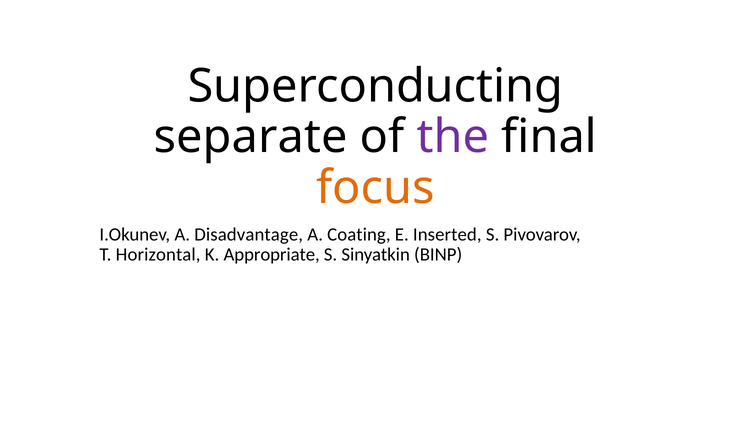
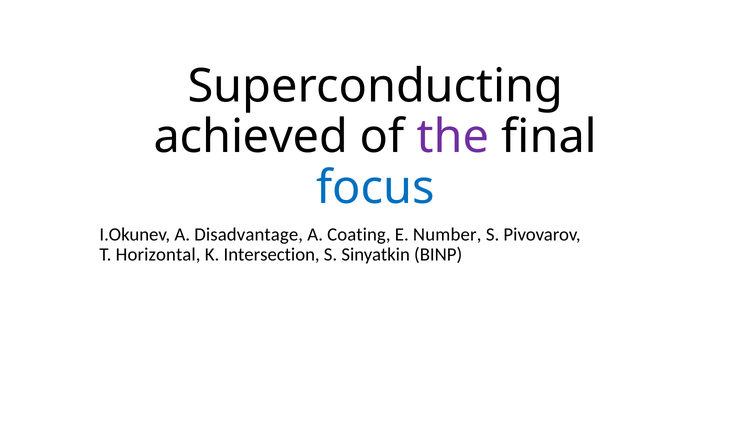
separate: separate -> achieved (251, 137)
focus colour: orange -> blue (375, 188)
Inserted: Inserted -> Number (447, 235)
Appropriate: Appropriate -> Intersection (272, 255)
